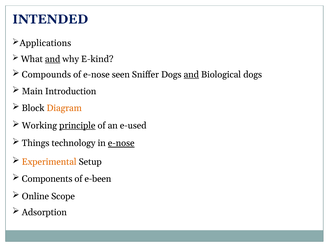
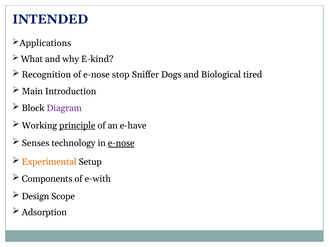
and underline: present -> none (53, 59)
Compounds: Compounds -> Recognition (46, 74)
seen: seen -> stop (121, 74)
and underline: present -> none (191, 74)
Biological dogs: dogs -> tired (253, 74)
Diagram colour: orange -> purple (64, 108)
e-used: e-used -> e-have (133, 125)
Things: Things -> Senses (36, 143)
e-been: e-been -> e-with (98, 179)
Online: Online -> Design (35, 196)
